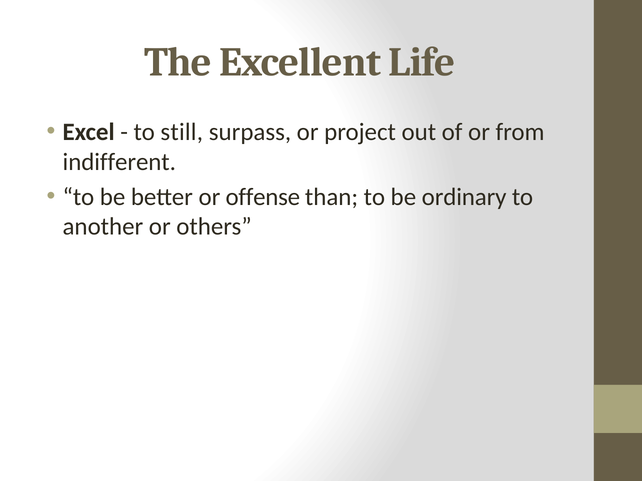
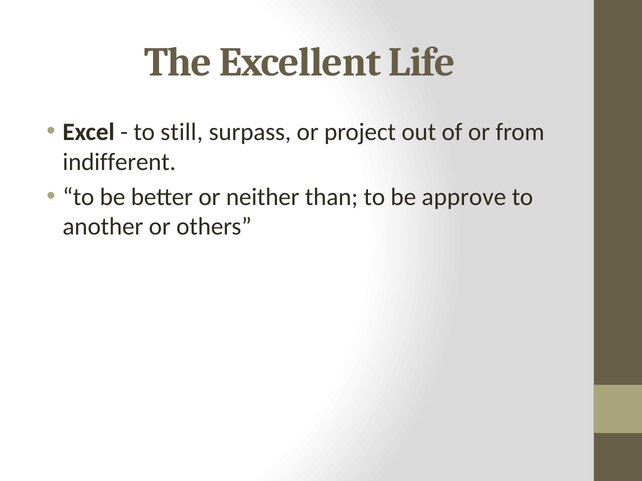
offense: offense -> neither (263, 197)
ordinary: ordinary -> approve (464, 197)
